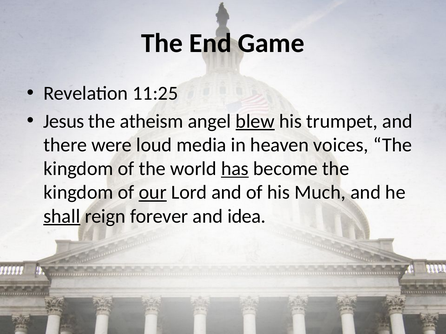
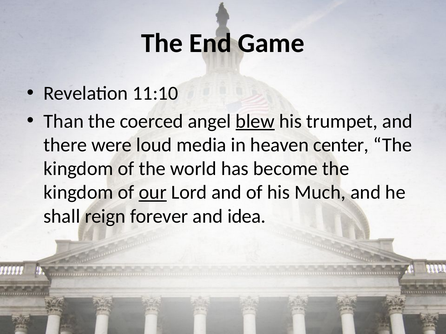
11:25: 11:25 -> 11:10 (155, 94)
Jesus: Jesus -> Than (64, 121)
atheism: atheism -> coerced (151, 121)
voices: voices -> center (341, 145)
has underline: present -> none (235, 169)
shall underline: present -> none (62, 216)
